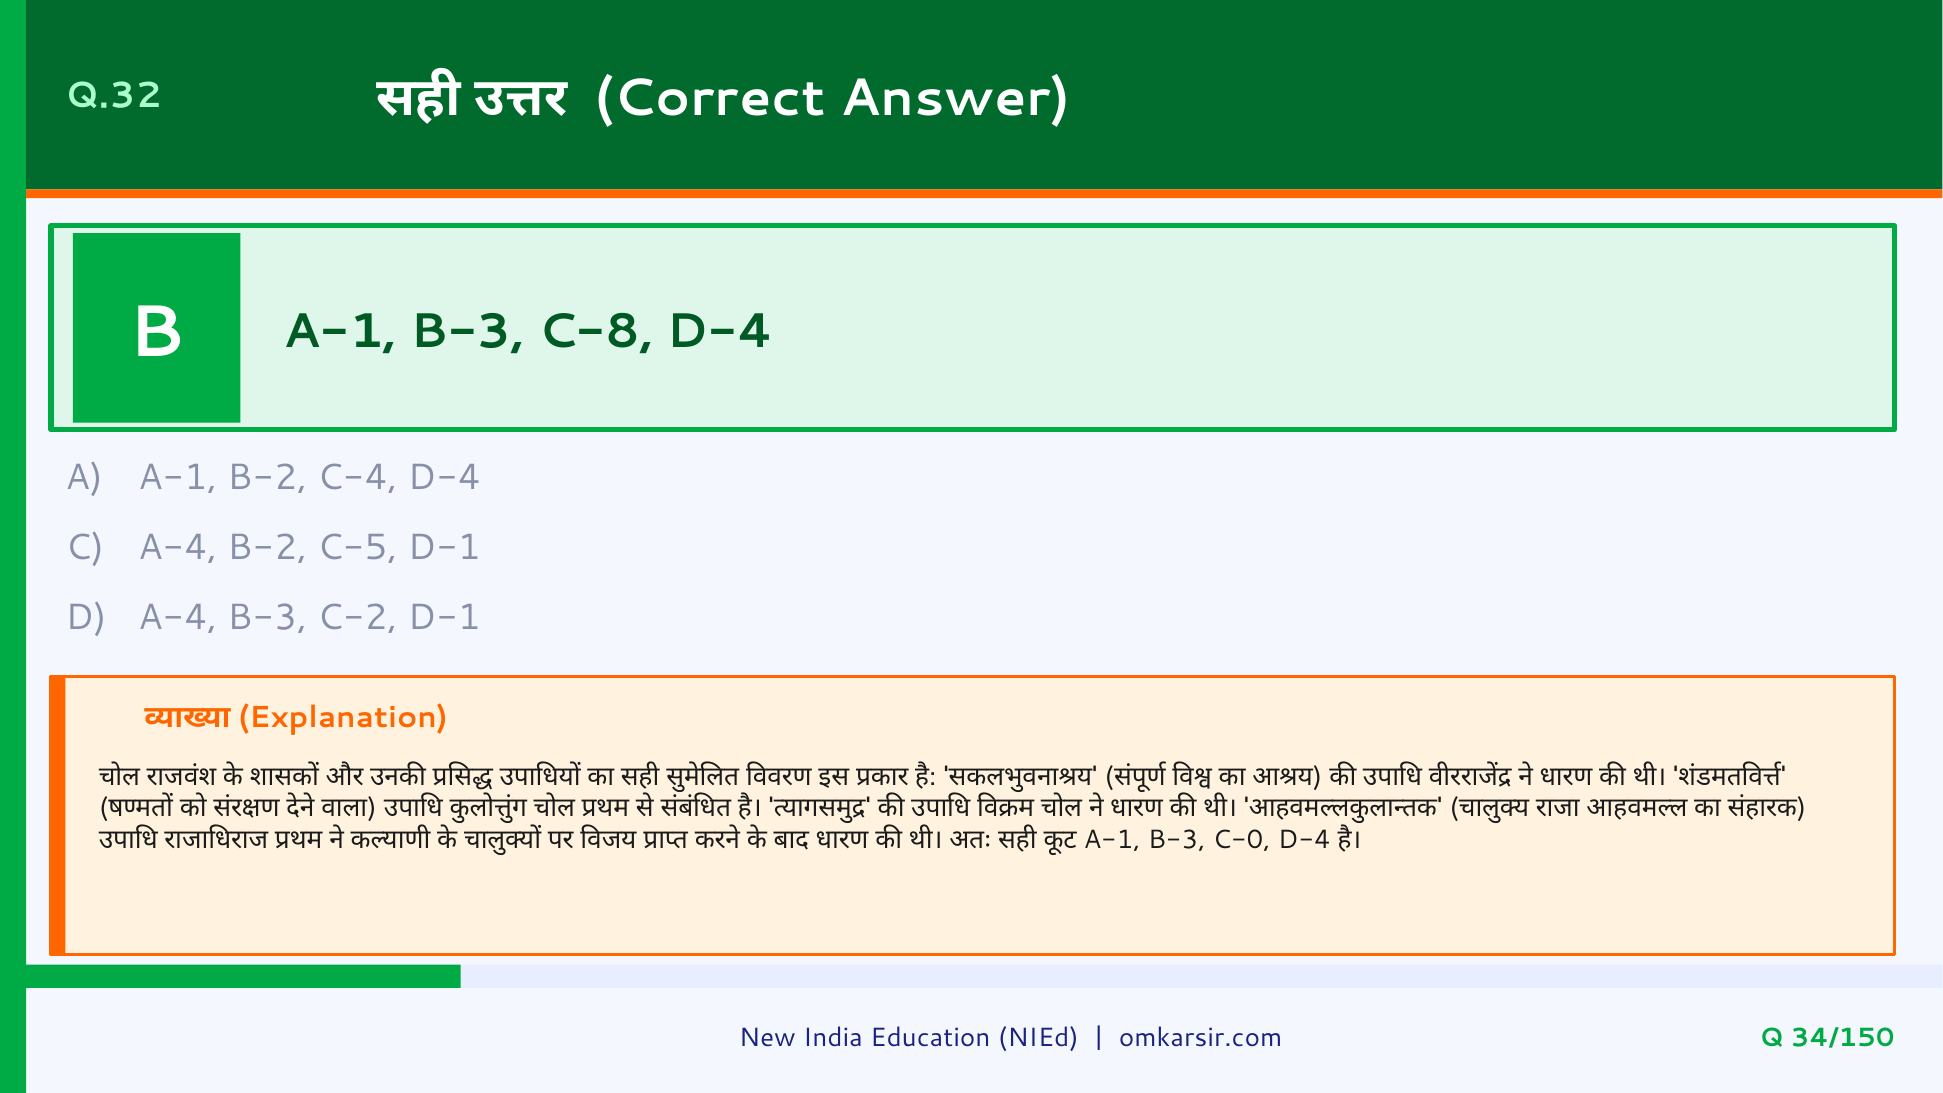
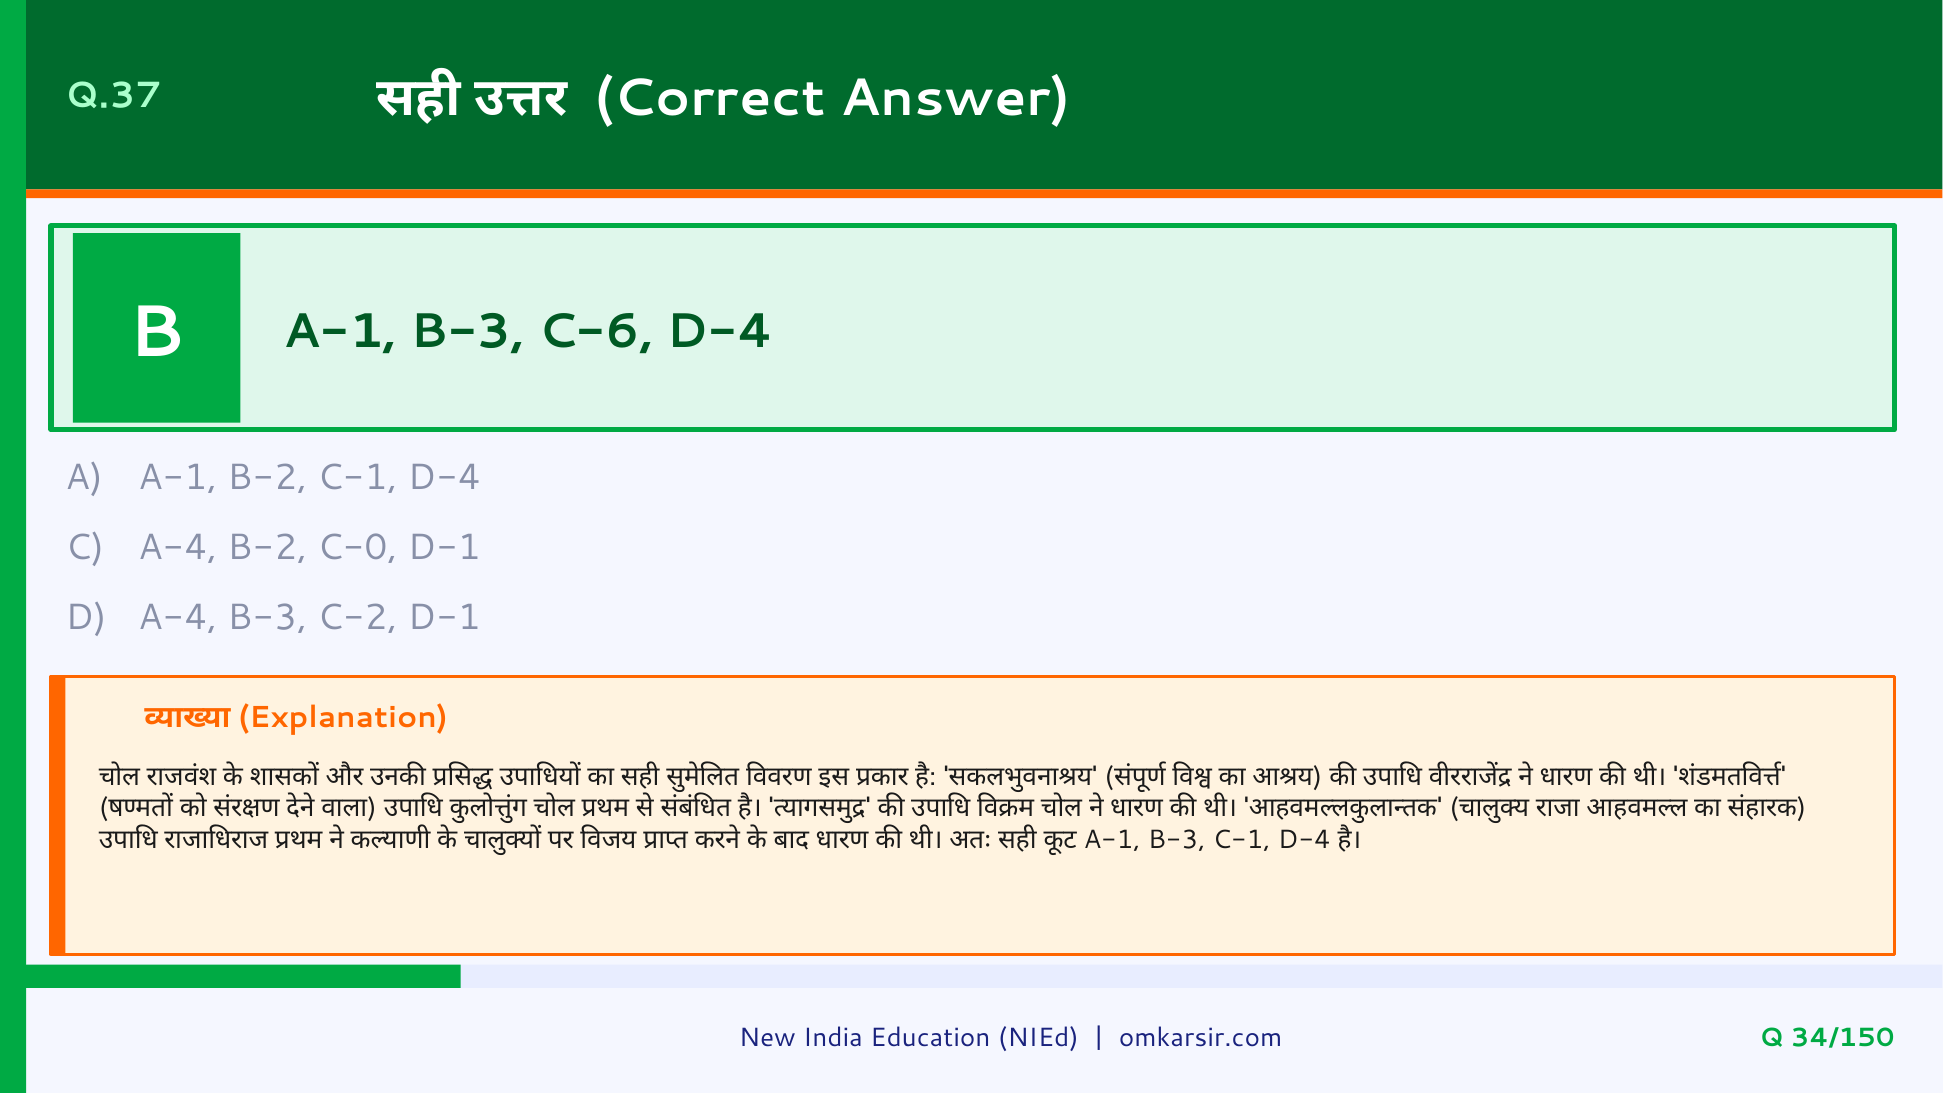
Q.32: Q.32 -> Q.37 (113, 96)
C-8: C-8 -> C-6 (596, 331)
B-2 C-4: C-4 -> C-1 (357, 478)
C-5: C-5 -> C-0 (357, 548)
B-3 C-0: C-0 -> C-1 (1242, 839)
